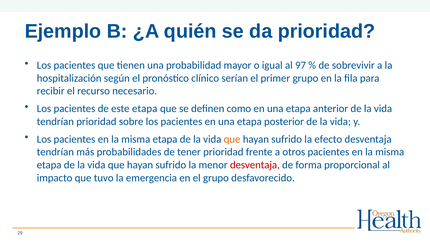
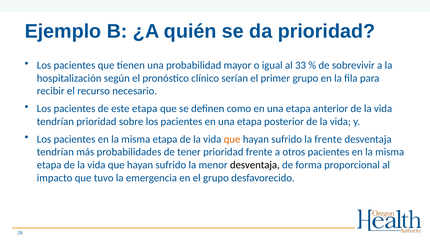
97: 97 -> 33 (301, 65)
la efecto: efecto -> frente (328, 139)
desventaja colour: red -> black (255, 165)
